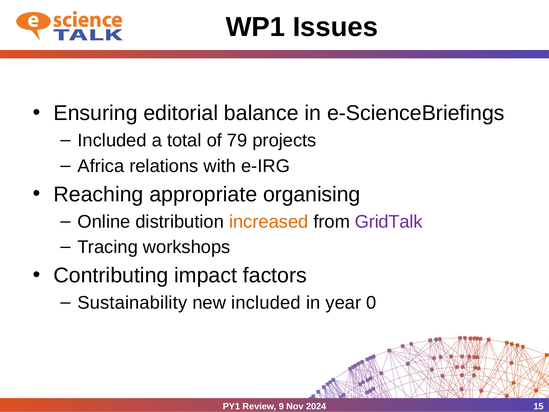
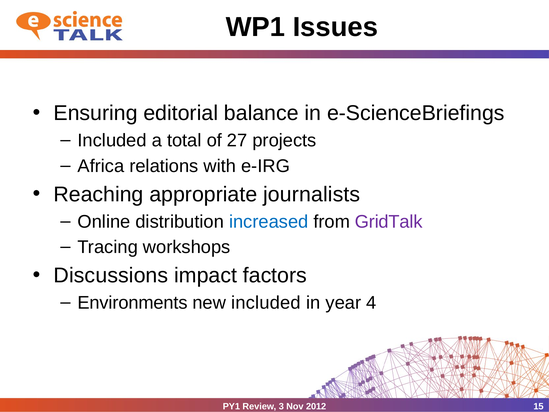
79: 79 -> 27 (237, 140)
organising: organising -> journalists (312, 194)
increased colour: orange -> blue (269, 222)
Contributing: Contributing -> Discussions (111, 275)
Sustainability: Sustainability -> Environments (133, 303)
0: 0 -> 4 (371, 303)
9: 9 -> 3 (281, 406)
2024: 2024 -> 2012 (316, 406)
